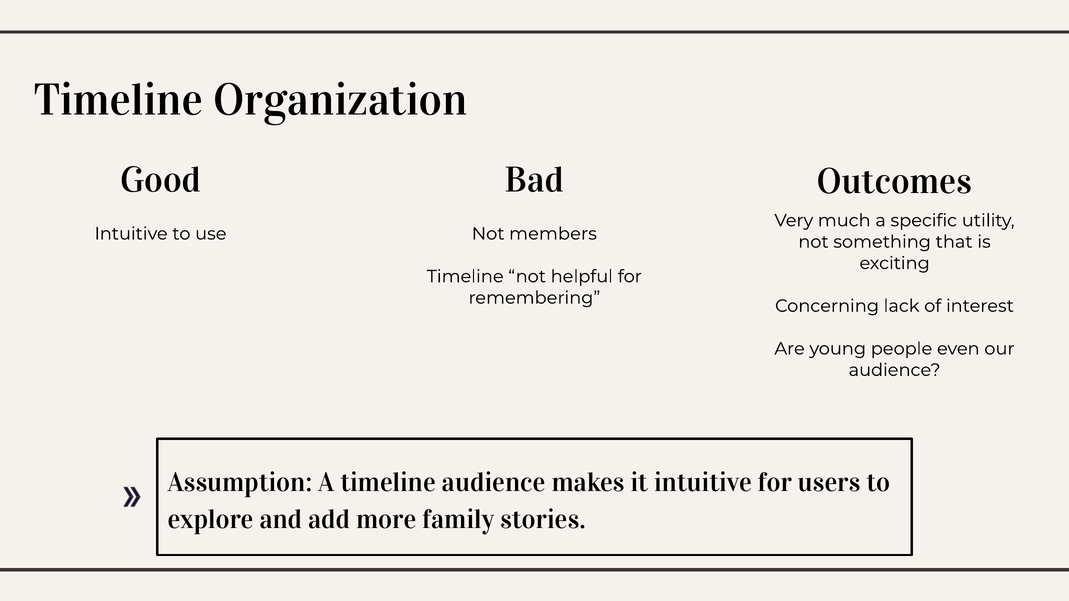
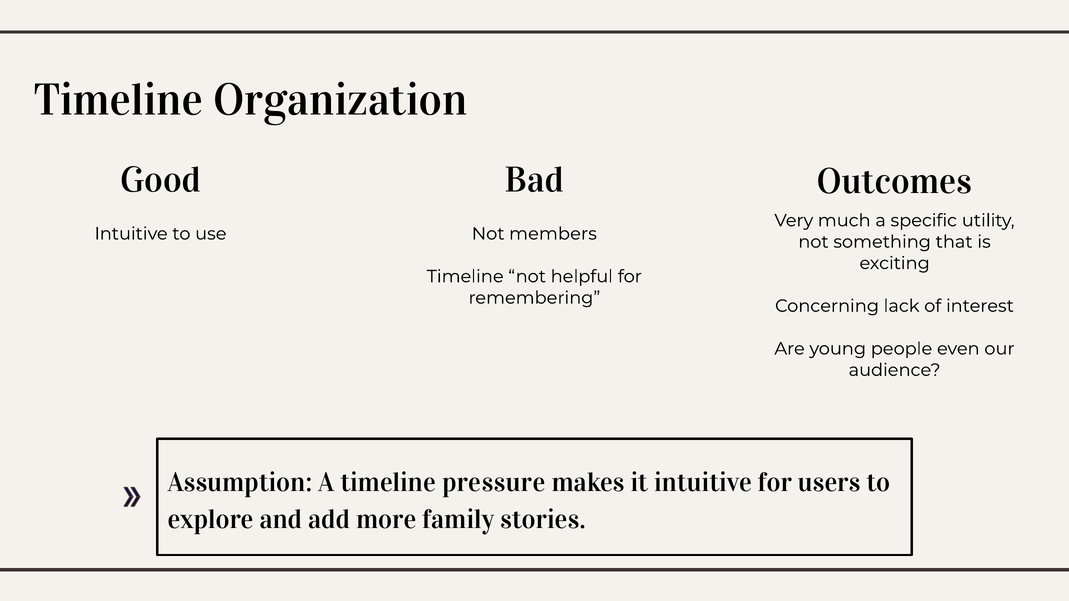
timeline audience: audience -> pressure (494, 483)
